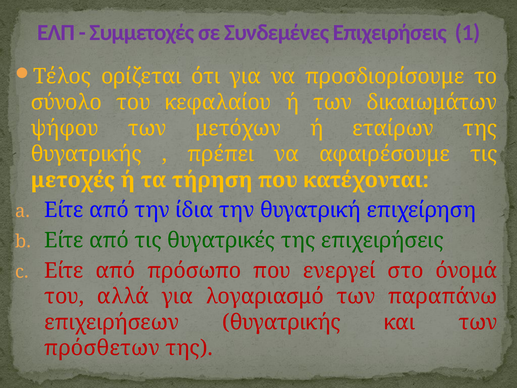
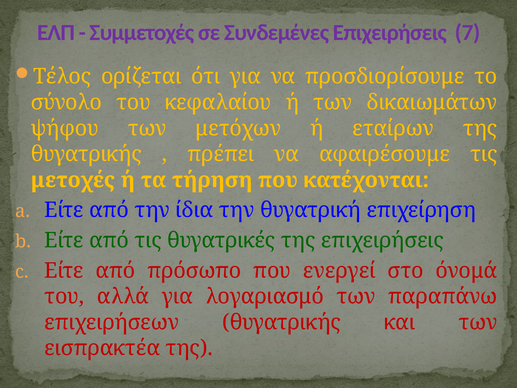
1: 1 -> 7 (468, 33)
πρόσθετων: πρόσθετων -> εισπρακτέα (102, 348)
